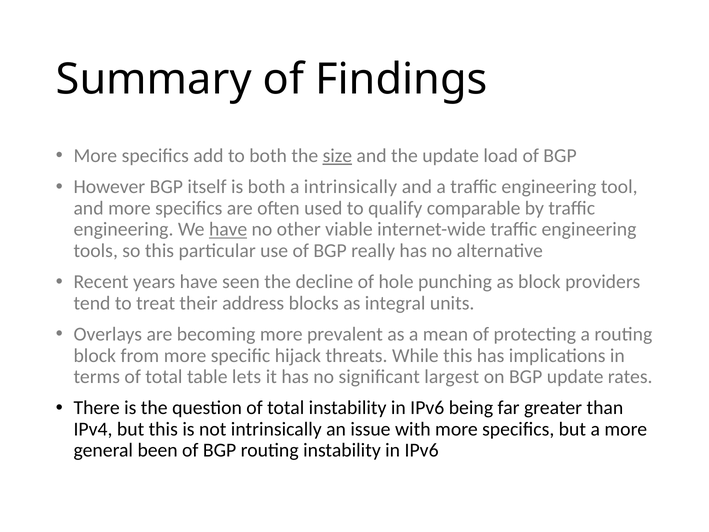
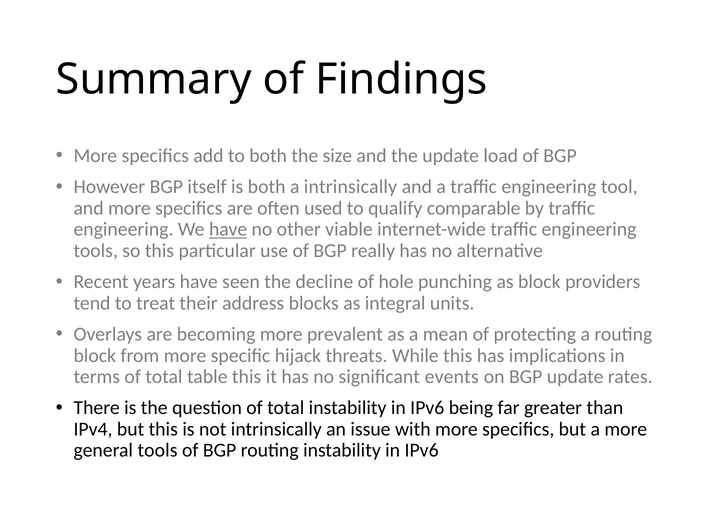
size underline: present -> none (337, 156)
table lets: lets -> this (247, 377)
largest: largest -> events (452, 377)
general been: been -> tools (158, 450)
